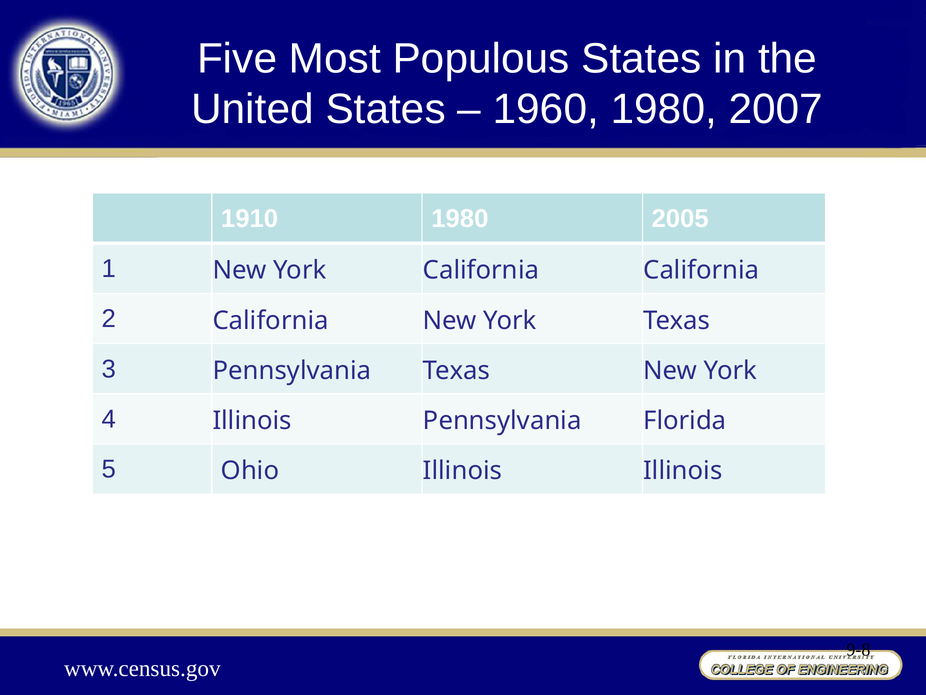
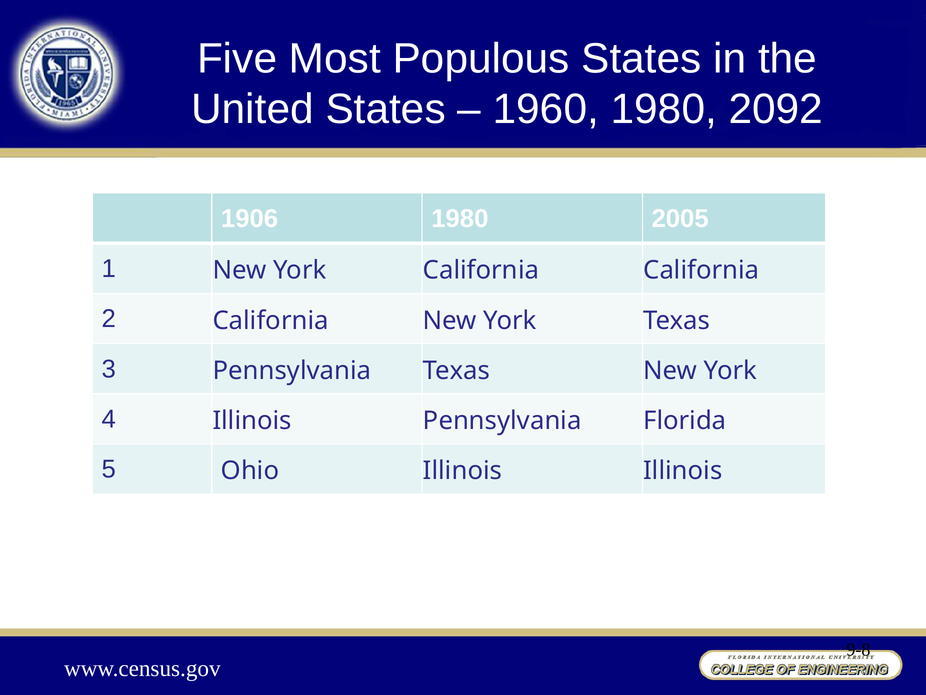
2007: 2007 -> 2092 (776, 109)
1910: 1910 -> 1906 (250, 218)
